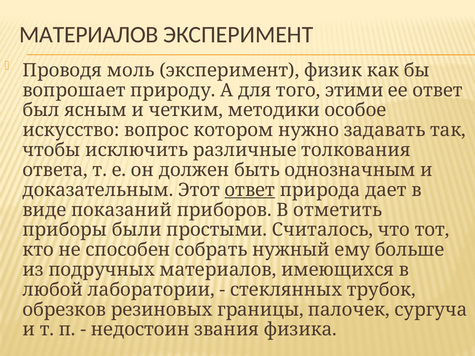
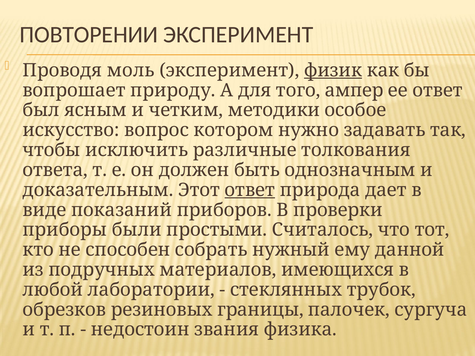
МАТЕРИАЛОВ: МАТЕРИАЛОВ -> ПОВТОРЕНИИ (89, 35)
физик underline: none -> present (333, 70)
этими: этими -> ампер (354, 90)
отметить: отметить -> проверки (338, 210)
больше: больше -> данной (410, 250)
